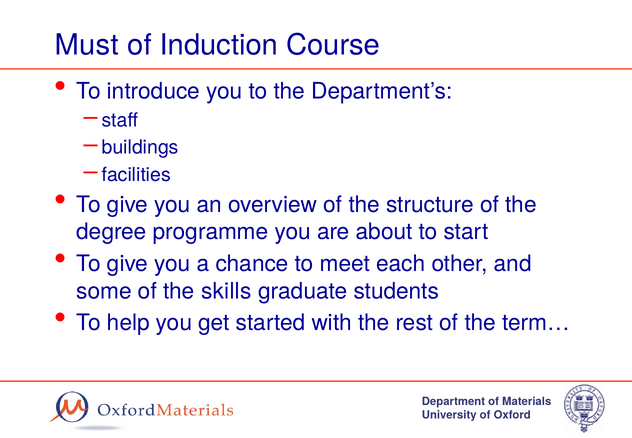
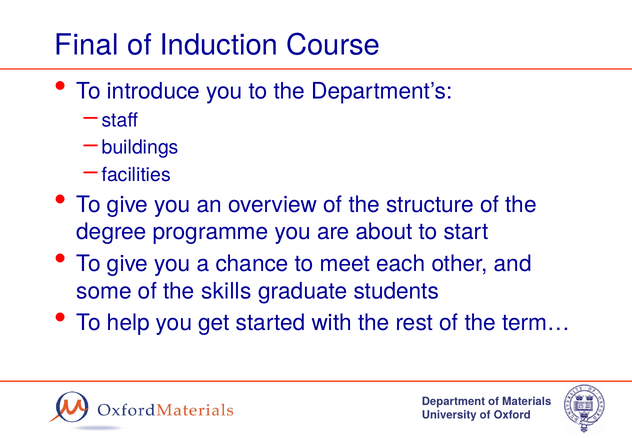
Must: Must -> Final (87, 45)
